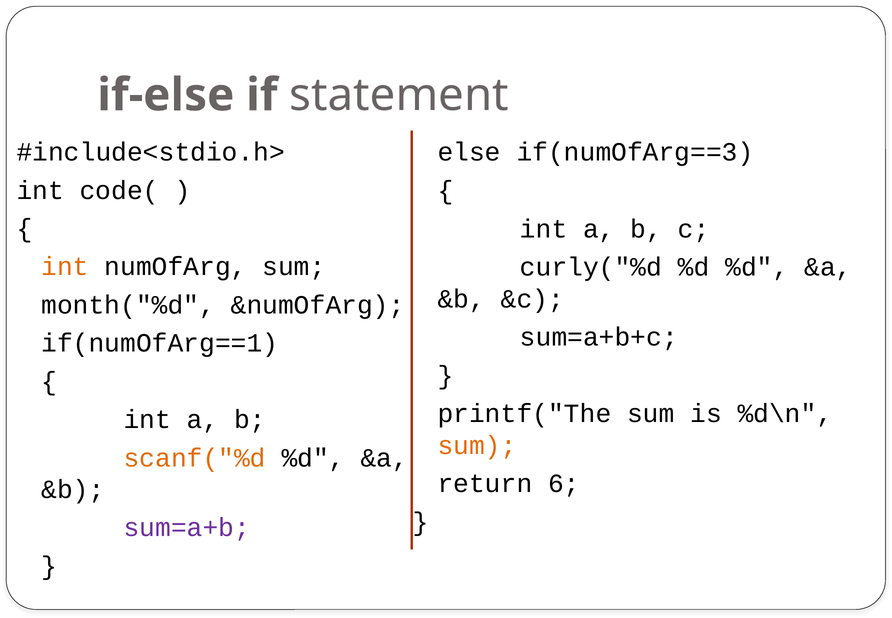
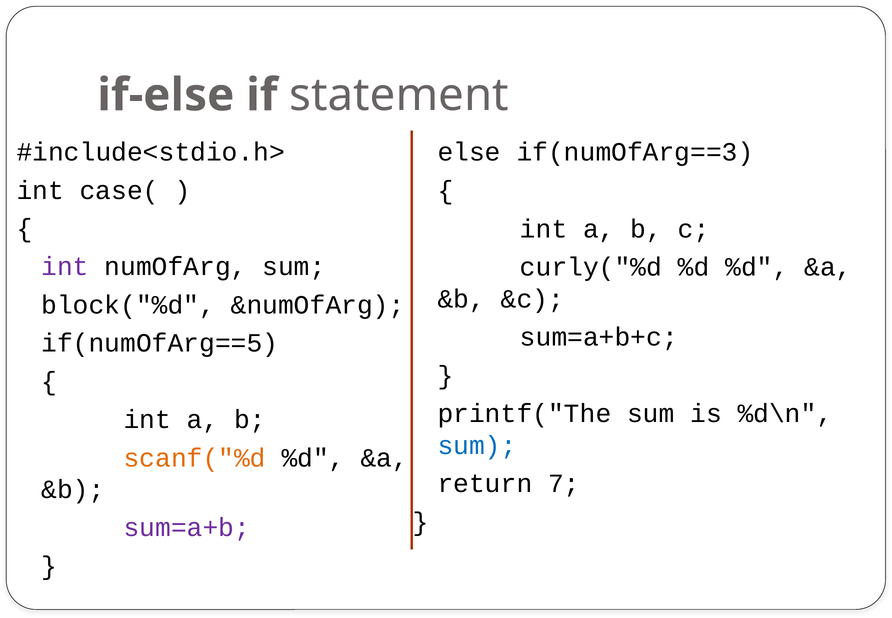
code(: code( -> case( (119, 190)
int colour: orange -> purple (65, 267)
month("%d: month("%d -> block("%d (128, 305)
if(numOfArg==1: if(numOfArg==1 -> if(numOfArg==5 (160, 343)
sum colour: orange -> blue (477, 445)
6: 6 -> 7 (564, 483)
